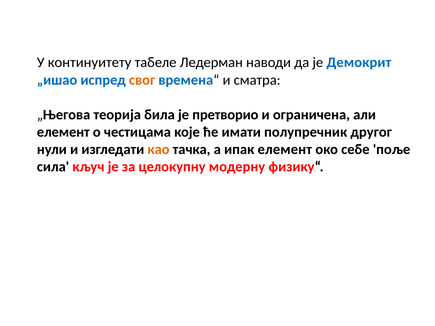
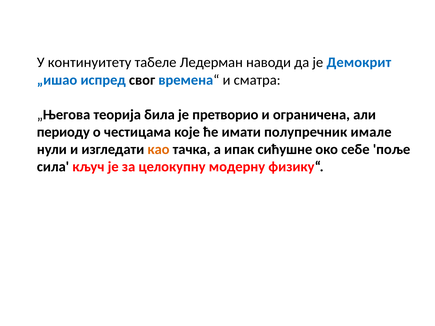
свог colour: orange -> black (142, 80)
елемент: елемент -> периоду (63, 132)
другог: другог -> имале (371, 132)
ипак елемент: елемент -> сићушне (285, 150)
